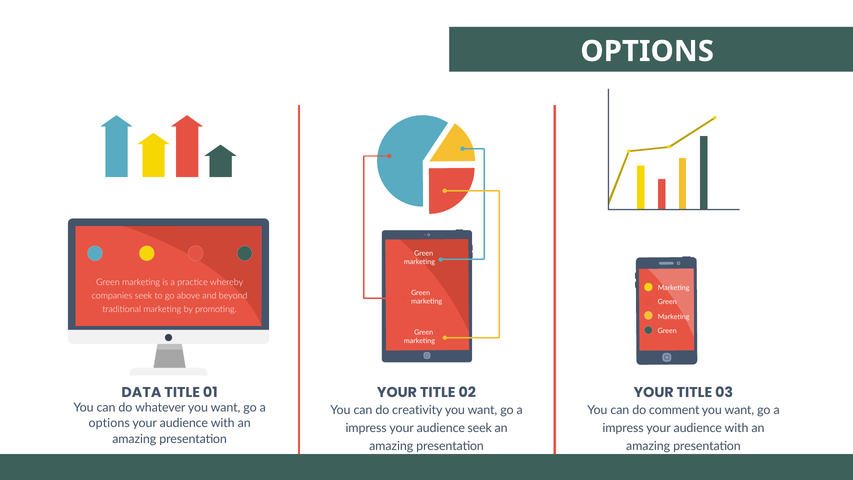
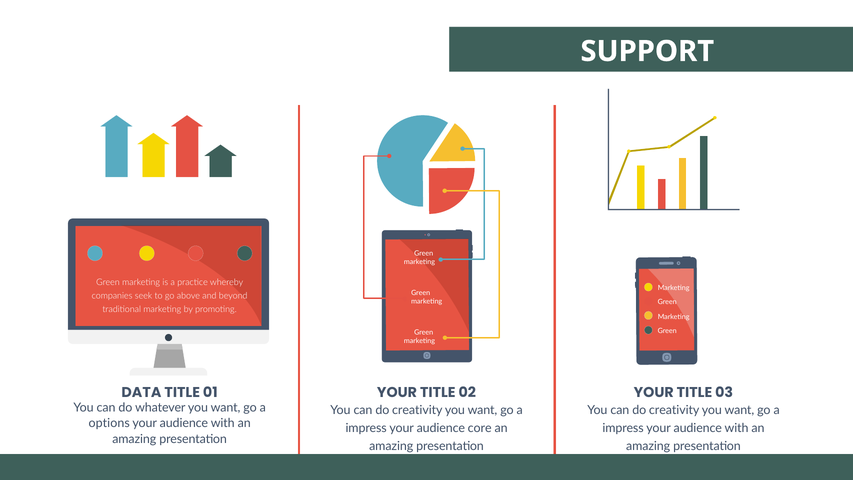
OPTIONS: OPTIONS -> SUPPORT (647, 51)
comment: comment -> creativity (674, 410)
audience seek: seek -> core (480, 428)
